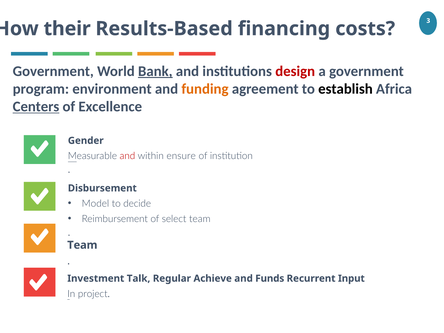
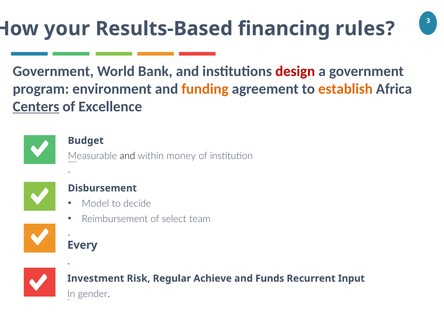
their: their -> your (67, 29)
costs: costs -> rules (365, 29)
Bank underline: present -> none (155, 71)
establish colour: black -> orange (345, 89)
Gender: Gender -> Budget (86, 141)
and colour: red -> black (127, 156)
ensure: ensure -> money (181, 156)
Team: Team -> Every (82, 245)
Talk: Talk -> Risk (139, 278)
project: project -> gender (93, 294)
